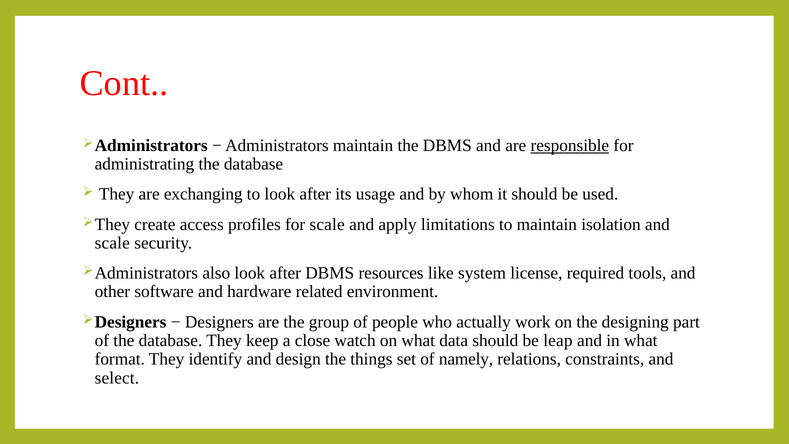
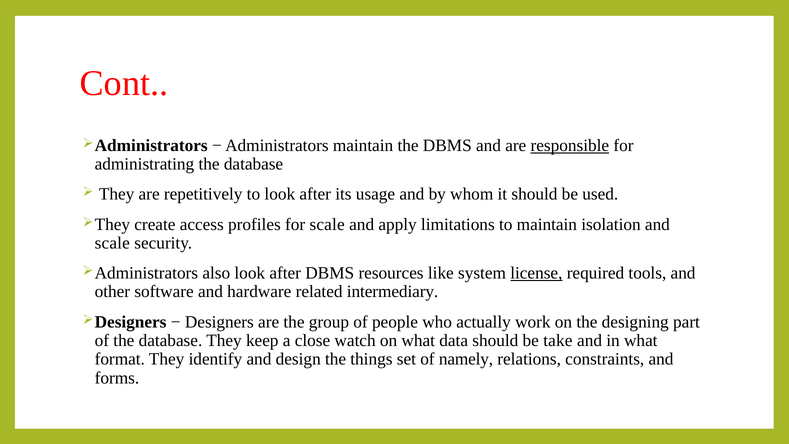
exchanging: exchanging -> repetitively (203, 194)
license underline: none -> present (536, 273)
environment: environment -> intermediary (393, 292)
leap: leap -> take (558, 340)
select: select -> forms (117, 378)
